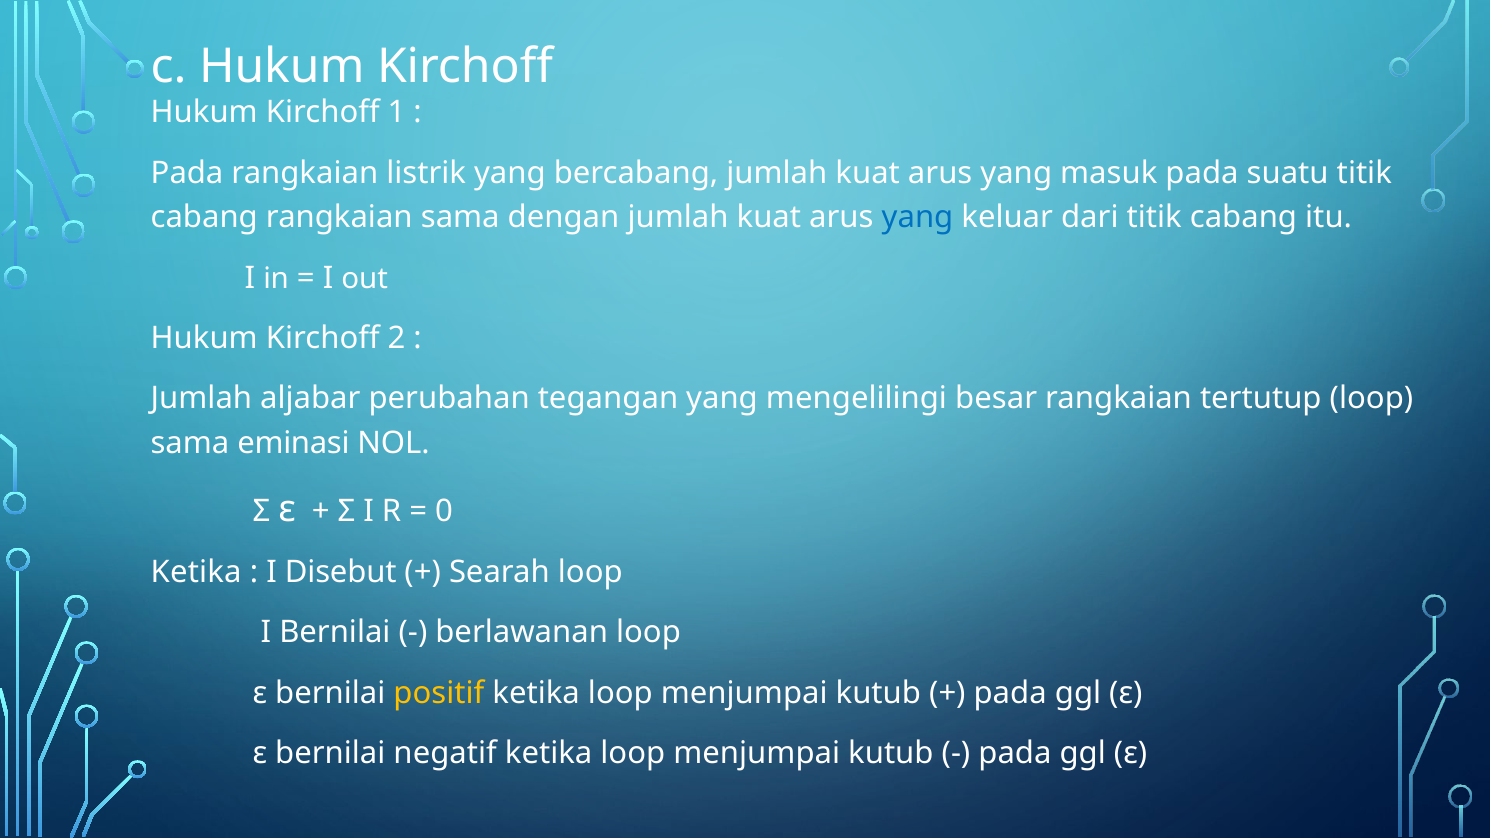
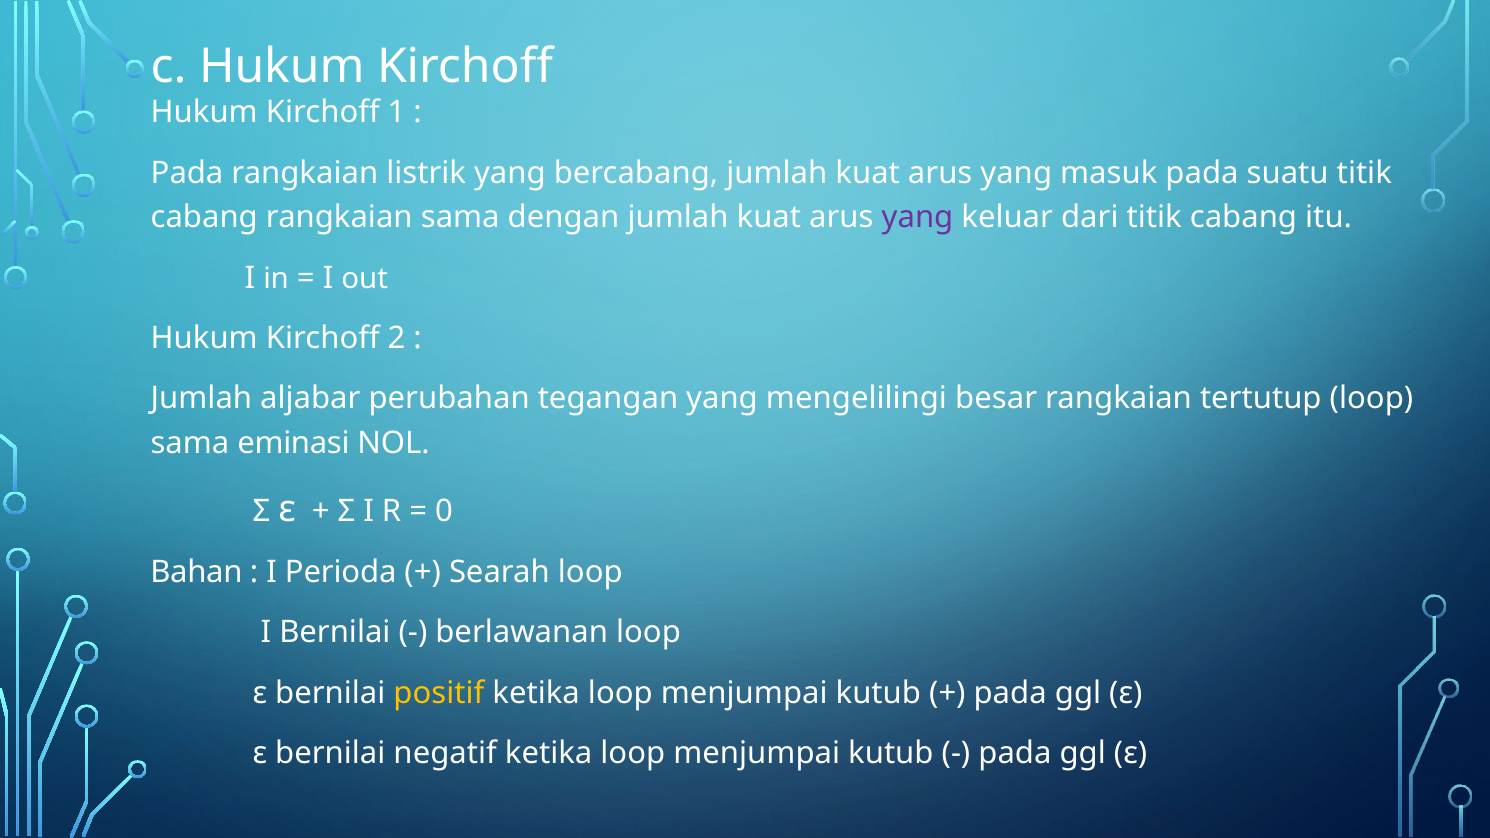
yang colour: blue -> purple (918, 218)
Ketika: Ketika -> Bahan (196, 572)
Disebut: Disebut -> Perioda (341, 572)
